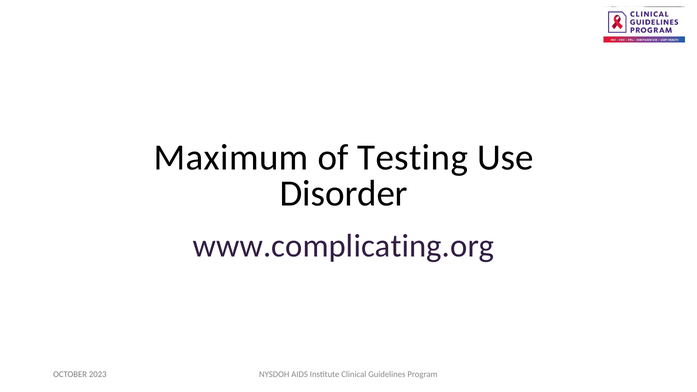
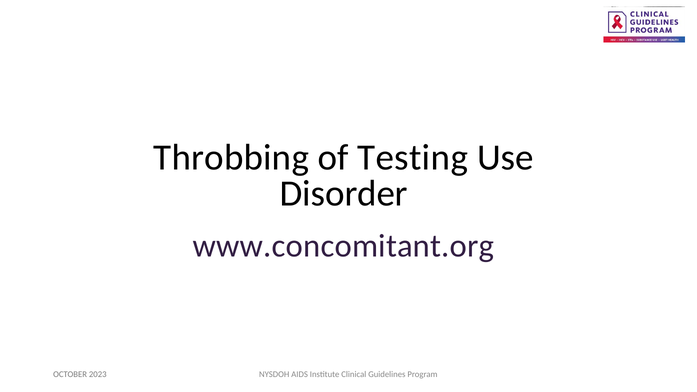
Maximum: Maximum -> Throbbing (231, 157)
www.complicating.org: www.complicating.org -> www.concomitant.org (344, 246)
